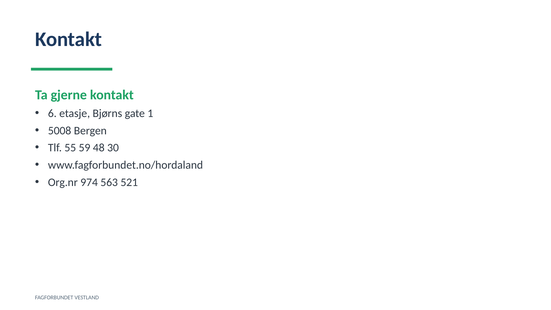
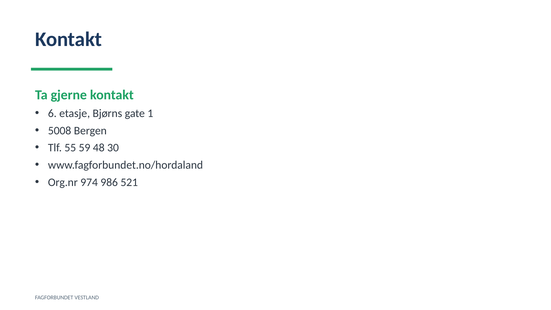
563: 563 -> 986 (109, 182)
